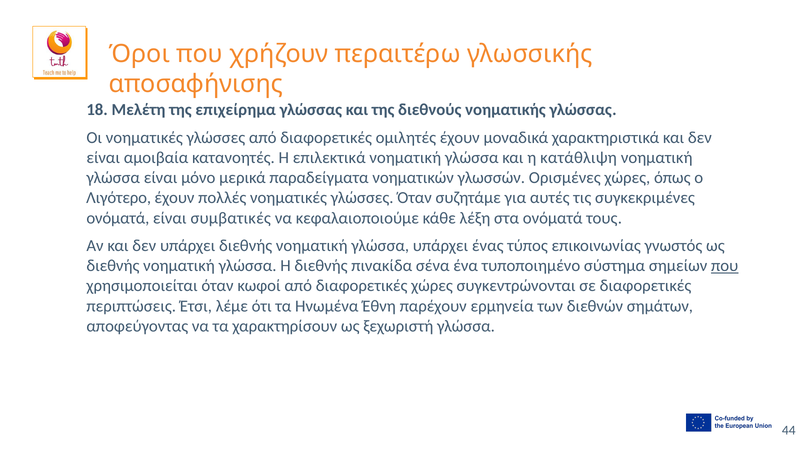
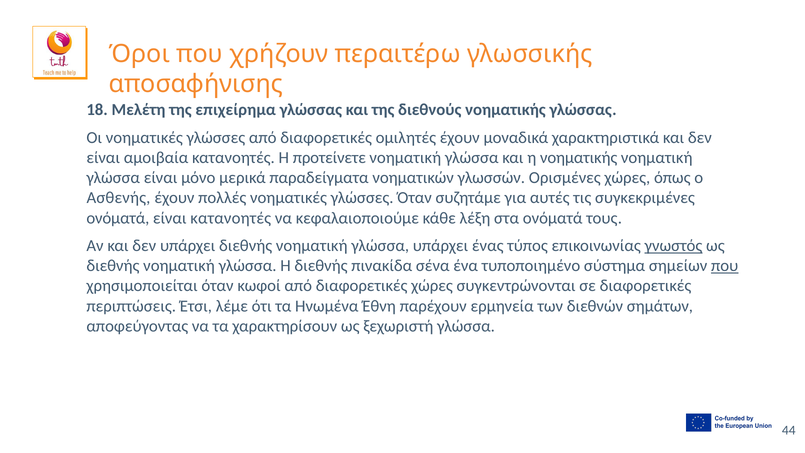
επιλεκτικά: επιλεκτικά -> προτείνετε (329, 158)
η κατάθλιψη: κατάθλιψη -> νοηματικής (579, 158)
Λιγότερο: Λιγότερο -> Ασθενής (118, 198)
είναι συμβατικές: συμβατικές -> κατανοητές (231, 218)
γνωστός underline: none -> present (673, 246)
